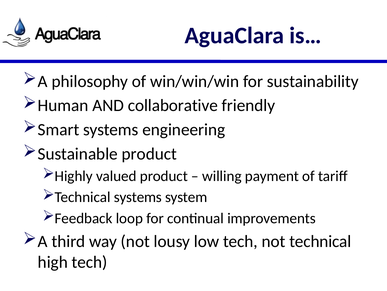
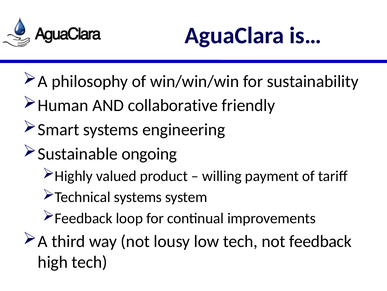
Sustainable product: product -> ongoing (149, 153)
not technical: technical -> feedback (320, 241)
